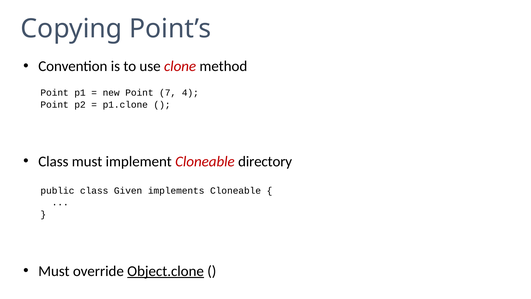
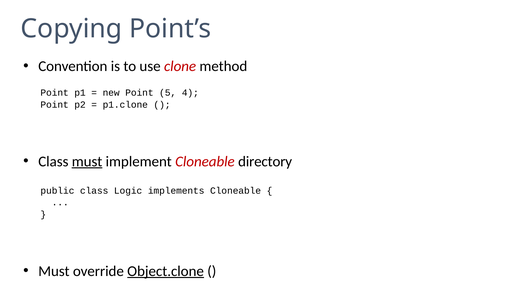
7: 7 -> 5 (168, 93)
must underline: none -> present (87, 161)
Given: Given -> Logic (128, 191)
